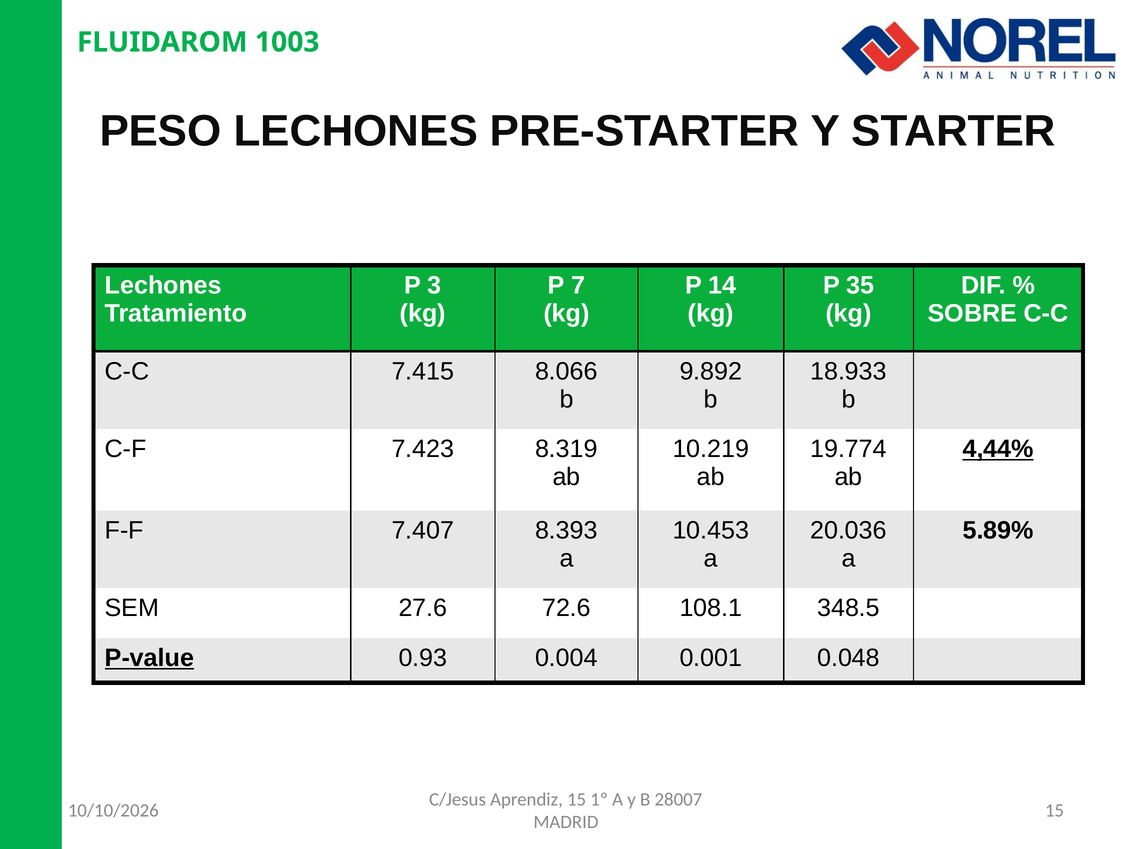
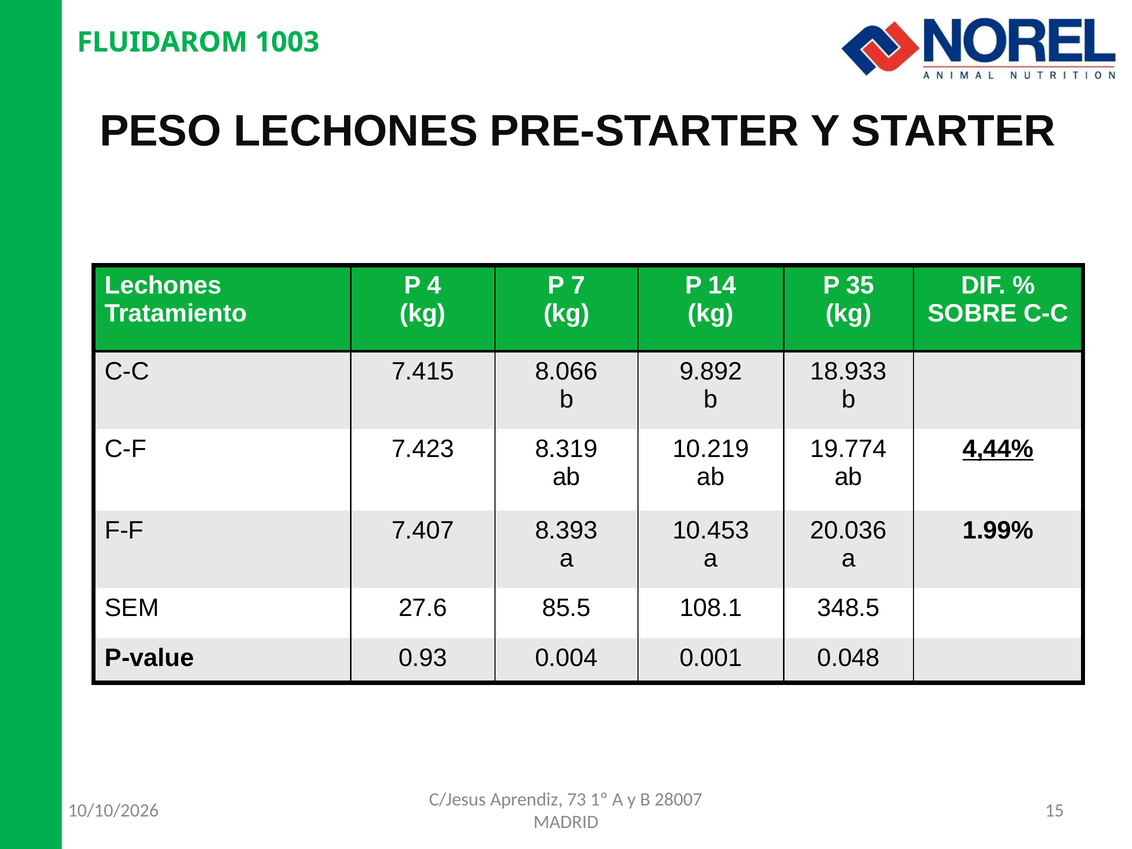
3: 3 -> 4 (434, 285)
5.89%: 5.89% -> 1.99% (998, 530)
72.6: 72.6 -> 85.5 (567, 608)
P-value underline: present -> none (149, 658)
Aprendiz 15: 15 -> 73 (577, 799)
